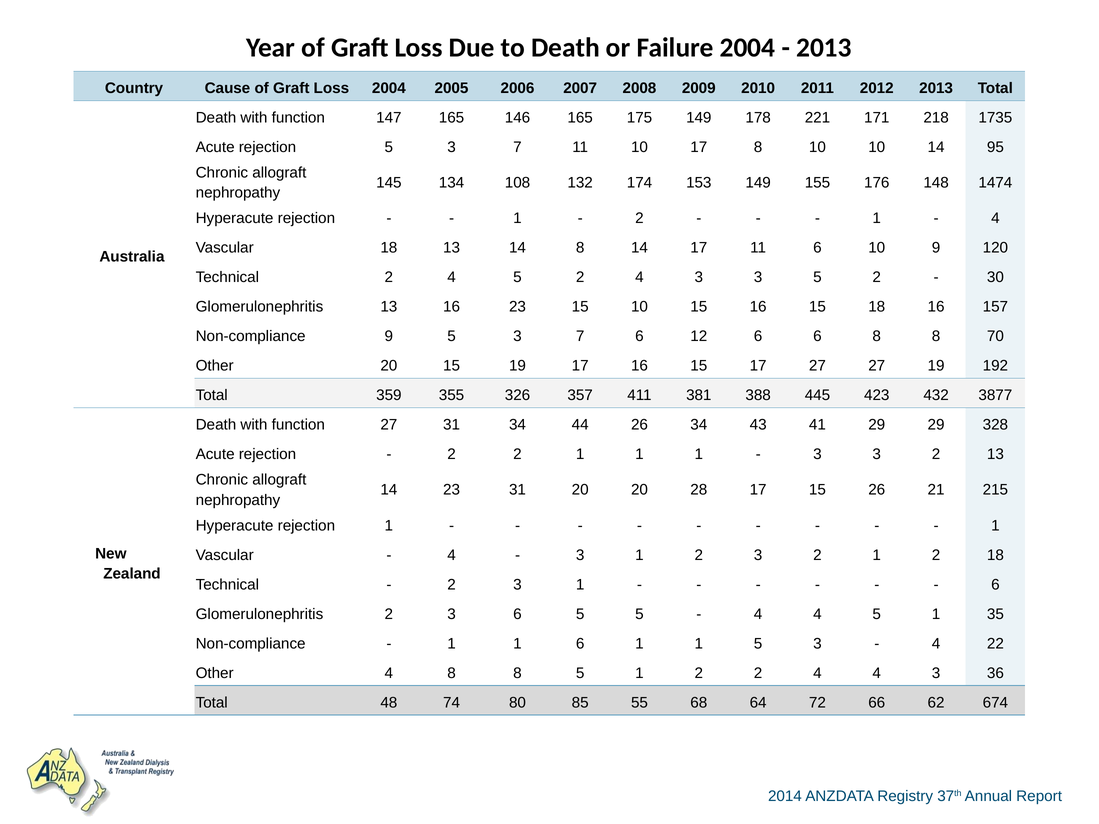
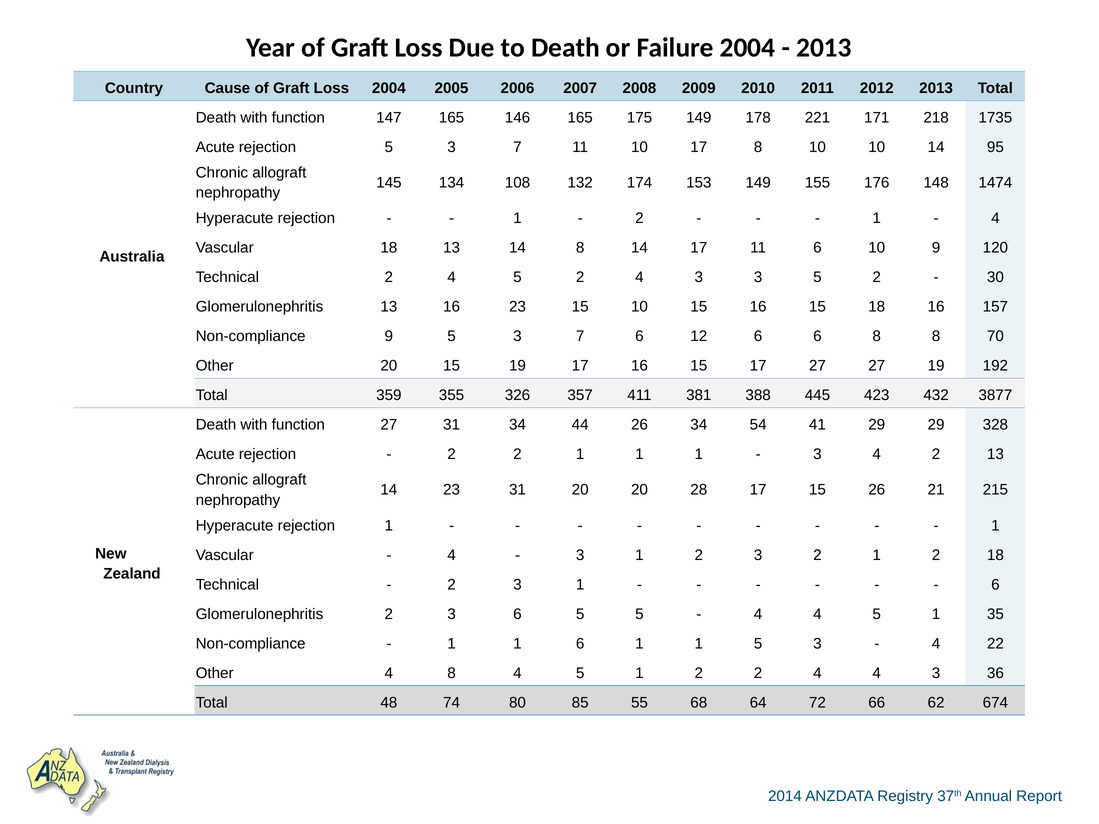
43: 43 -> 54 (758, 425)
3: 3 -> 4 (877, 455)
4 8 8: 8 -> 4 (517, 673)
